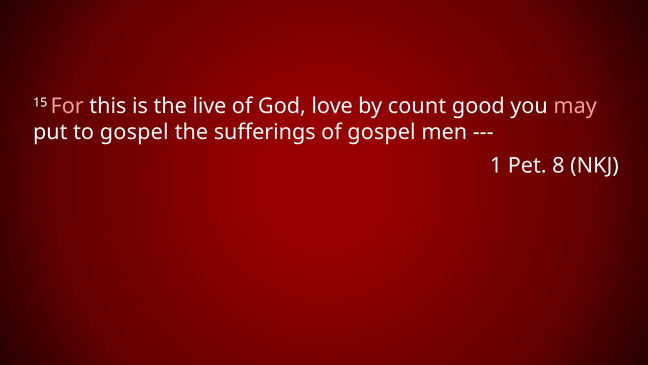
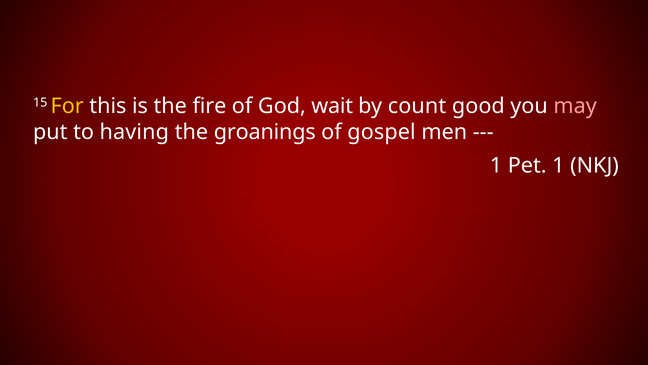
For colour: pink -> yellow (67, 106)
live: live -> fire (209, 106)
love: love -> wait (332, 106)
to gospel: gospel -> having (134, 132)
sufferings: sufferings -> groanings (265, 132)
Pet 8: 8 -> 1 (558, 165)
